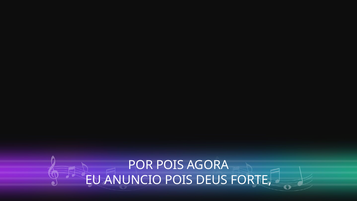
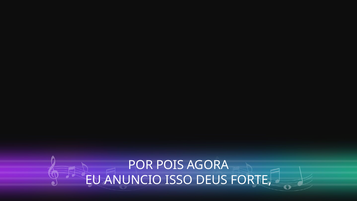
ANUNCIO POIS: POIS -> ISSO (179, 180)
